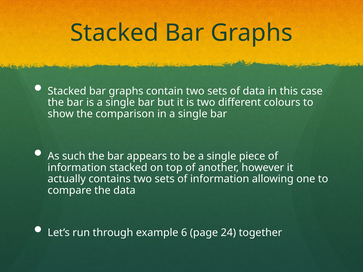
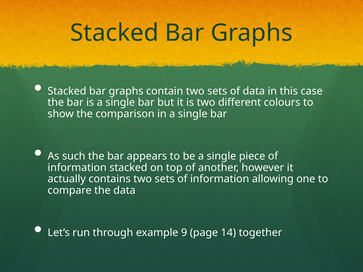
6: 6 -> 9 (184, 233)
24: 24 -> 14 (228, 233)
